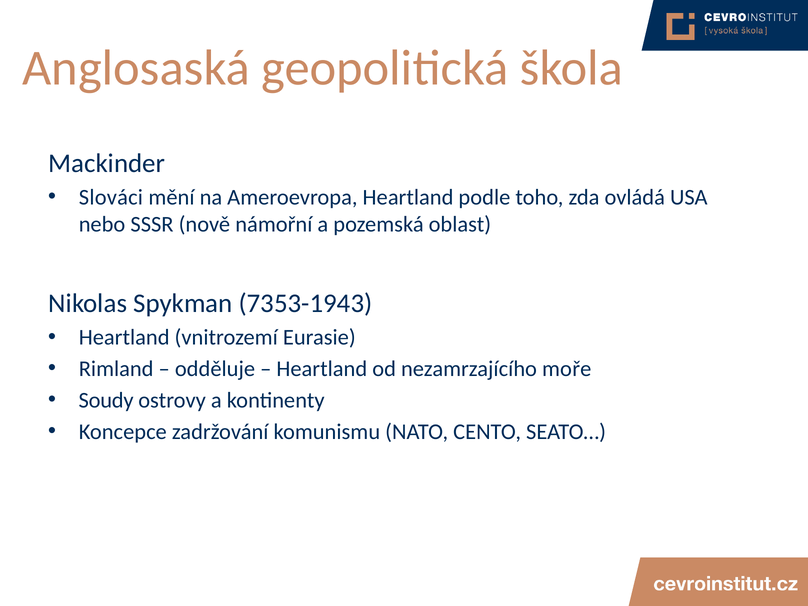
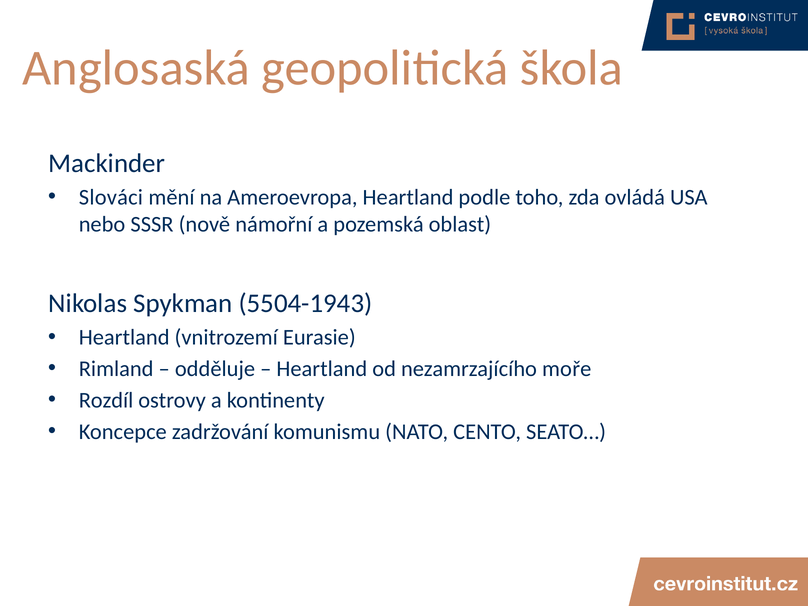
7353-1943: 7353-1943 -> 5504-1943 (306, 304)
Soudy: Soudy -> Rozdíl (106, 400)
